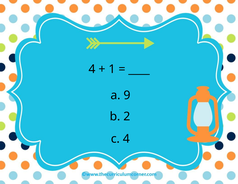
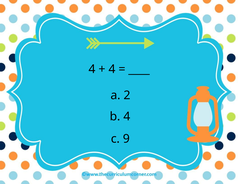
1: 1 -> 4 (112, 69)
9: 9 -> 2 (127, 95)
b 2: 2 -> 4 (127, 116)
c 4: 4 -> 9 (126, 139)
